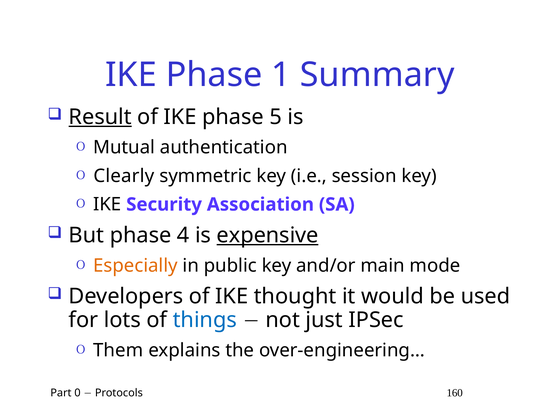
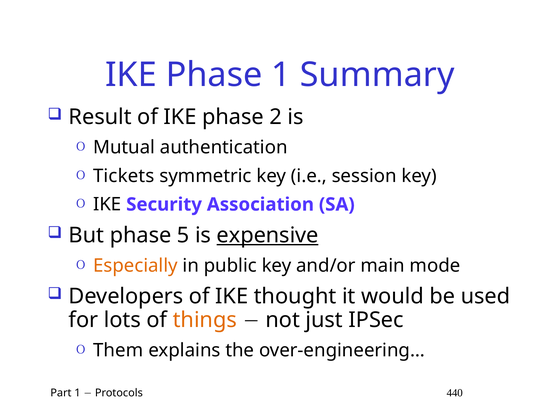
Result underline: present -> none (100, 117)
5: 5 -> 2 (276, 117)
Clearly: Clearly -> Tickets (124, 176)
4: 4 -> 5 (183, 235)
things colour: blue -> orange (205, 320)
Part 0: 0 -> 1 (77, 393)
160: 160 -> 440 (455, 393)
